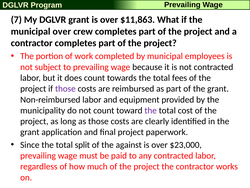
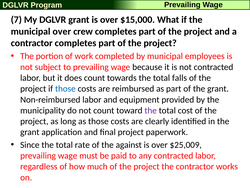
$11,863: $11,863 -> $15,000 (138, 20)
fees: fees -> falls (180, 78)
those colour: purple -> blue (65, 89)
split: split -> rate (82, 144)
$23,000: $23,000 -> $25,009 (186, 144)
